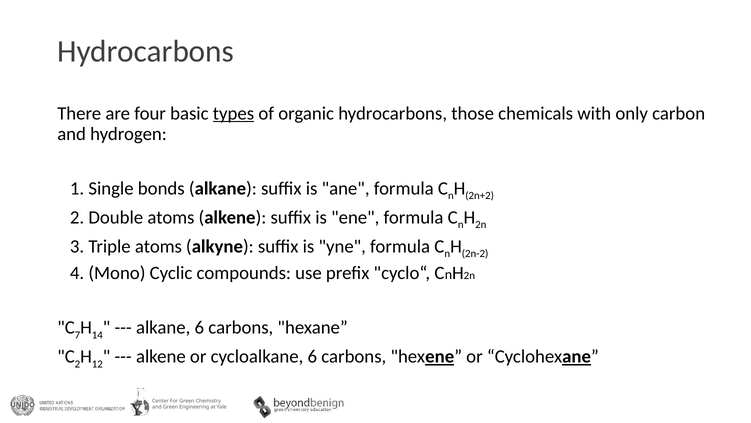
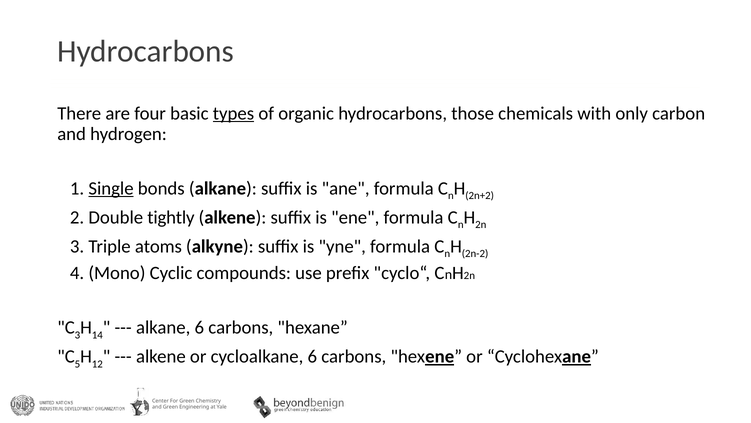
Single underline: none -> present (111, 188)
Double atoms: atoms -> tightly (171, 217)
7: 7 -> 3 (77, 335)
2: 2 -> 5 (77, 364)
